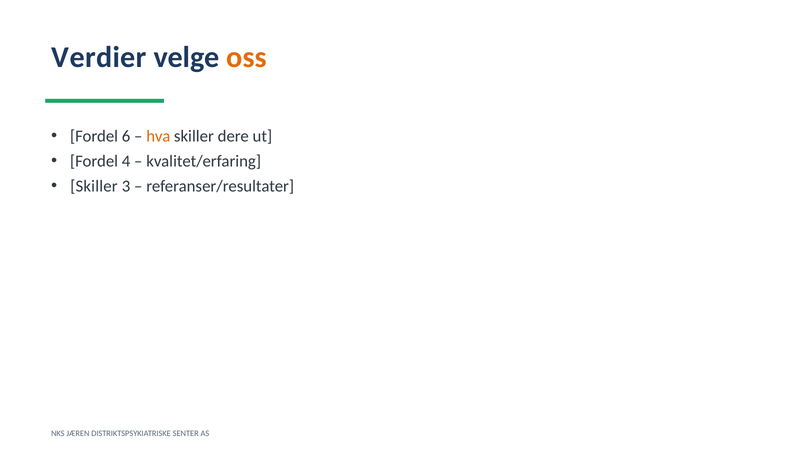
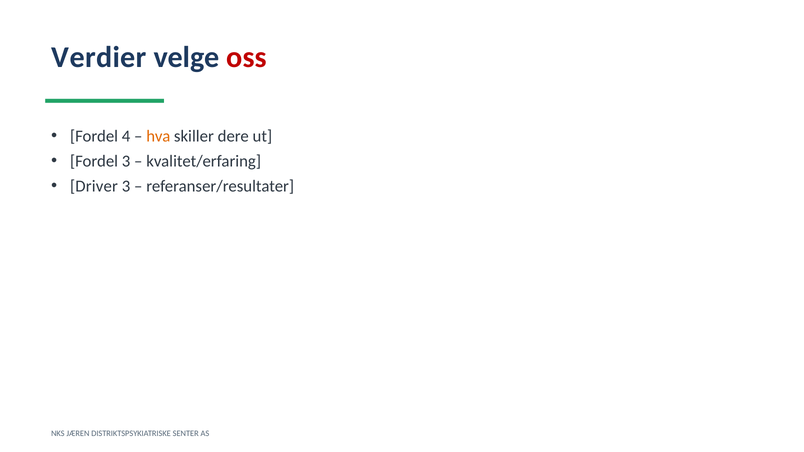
oss colour: orange -> red (246, 57)
6: 6 -> 4 (126, 136)
Fordel 4: 4 -> 3 (126, 161)
Skiller: Skiller -> Driver (94, 186)
